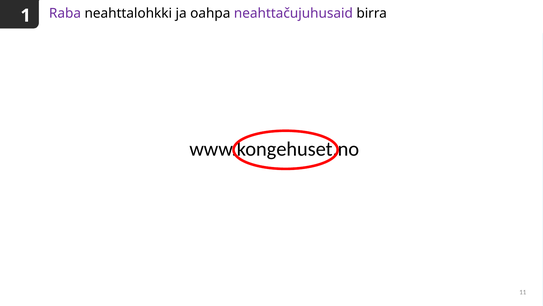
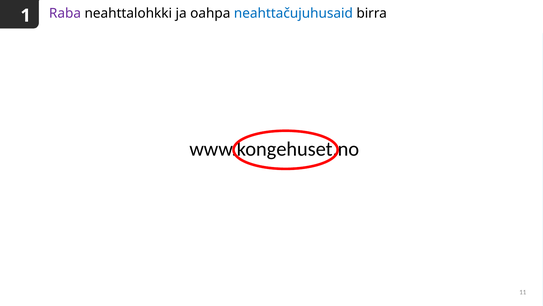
neahttačujuhusaid colour: purple -> blue (293, 13)
